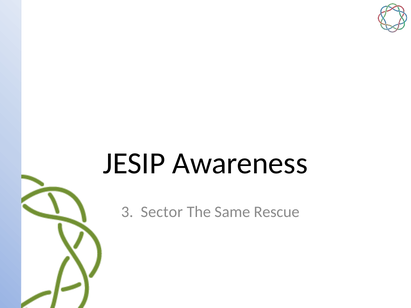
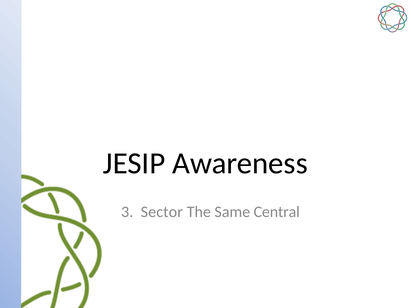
Rescue: Rescue -> Central (277, 212)
